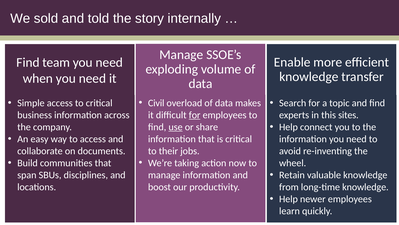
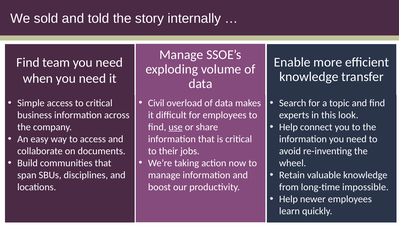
for underline: present -> none (195, 115)
sites: sites -> look (348, 115)
long-time knowledge: knowledge -> impossible (365, 187)
